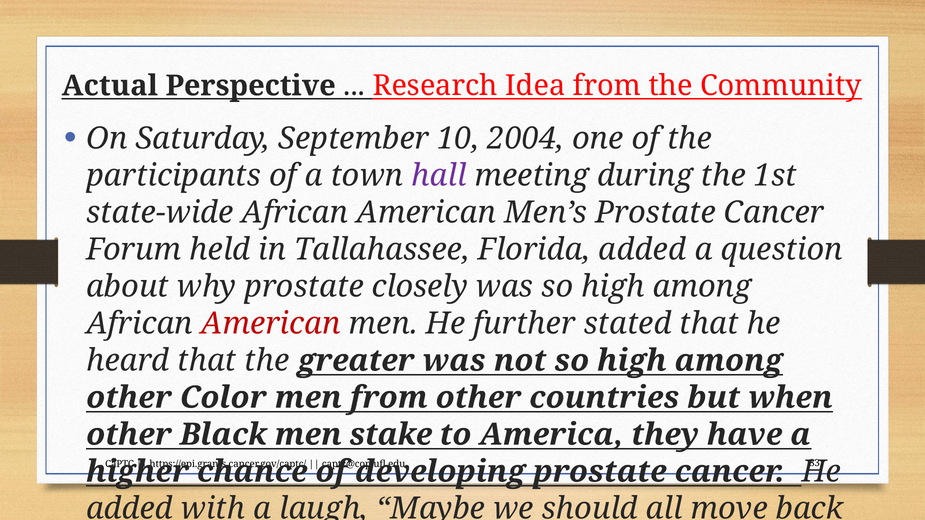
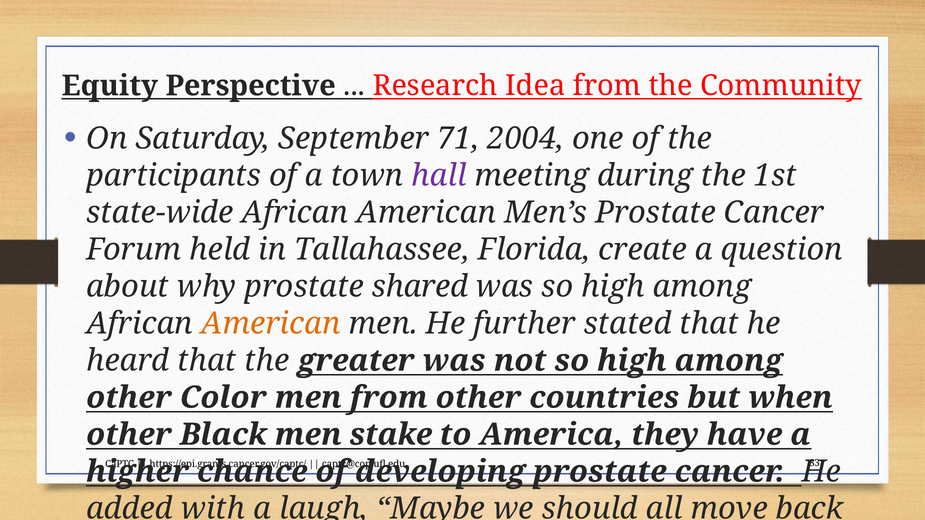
Actual: Actual -> Equity (110, 86)
10: 10 -> 71 (458, 139)
Florida added: added -> create (643, 250)
closely: closely -> shared (420, 287)
American colour: red -> orange (271, 324)
